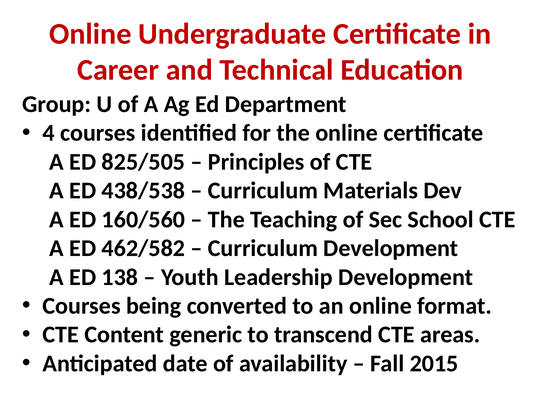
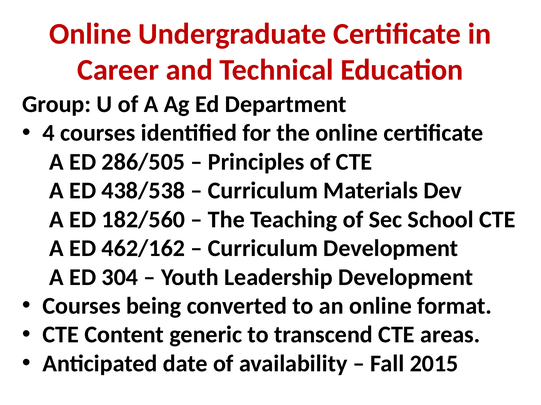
825/505: 825/505 -> 286/505 (143, 162)
160/560: 160/560 -> 182/560 (143, 220)
462/582: 462/582 -> 462/162 (143, 249)
138: 138 -> 304 (120, 278)
